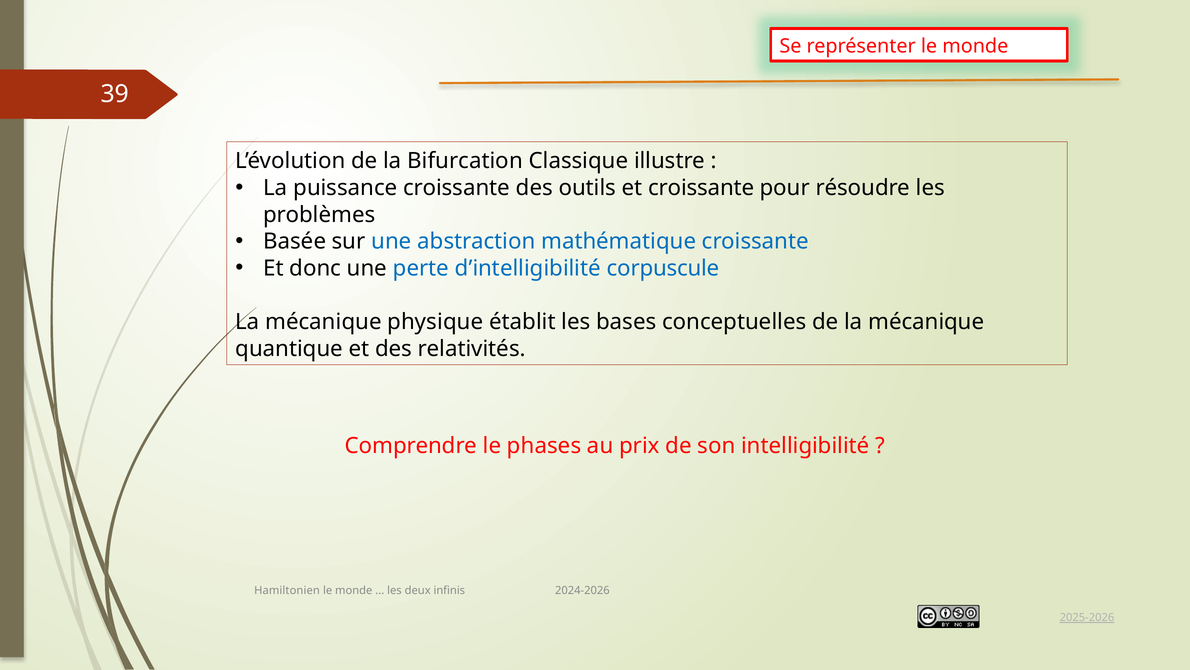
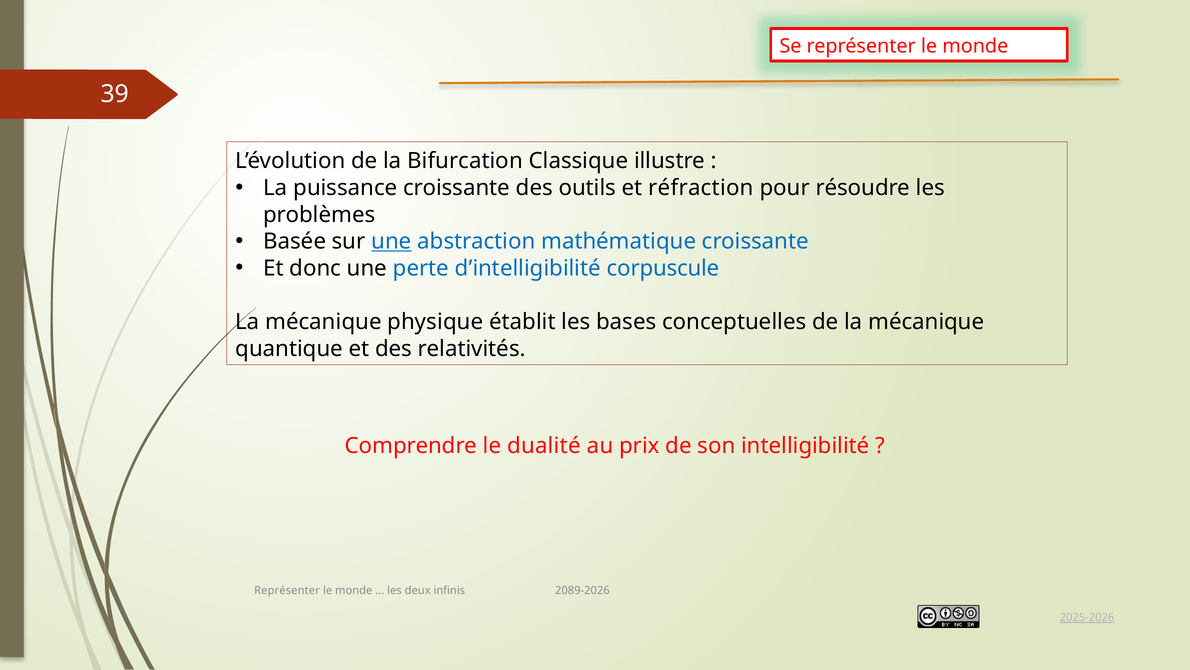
et croissante: croissante -> réfraction (701, 188)
une underline: none -> present (391, 241)
phases: phases -> dualité (544, 446)
Hamiltonien: Hamiltonien -> Représenter (287, 590)
2024-2026: 2024-2026 -> 2089-2026 (582, 590)
